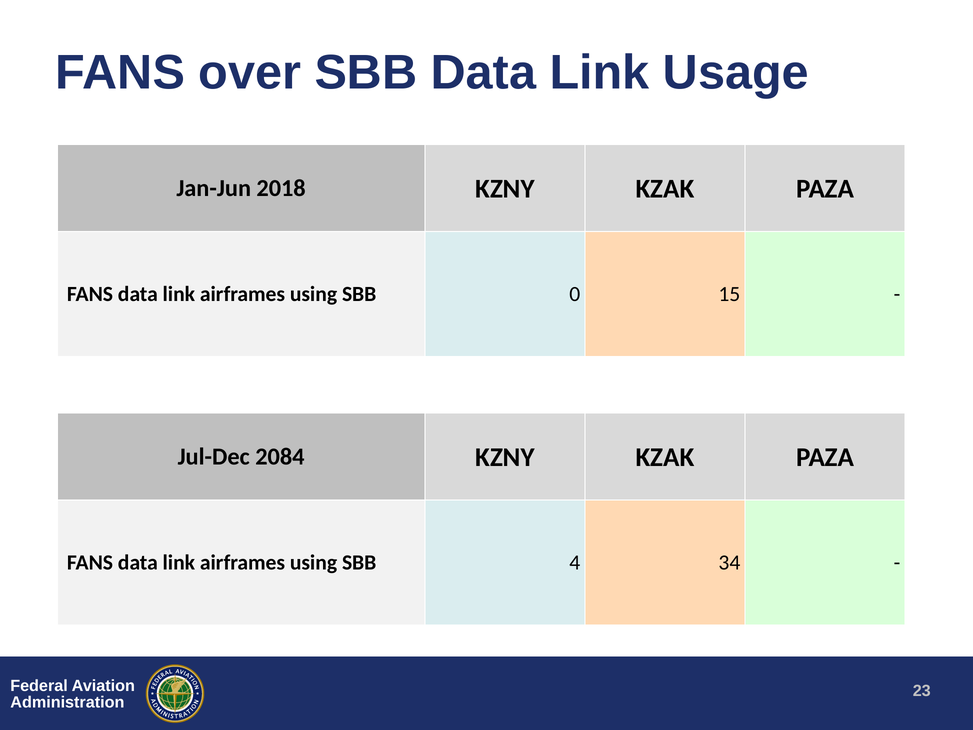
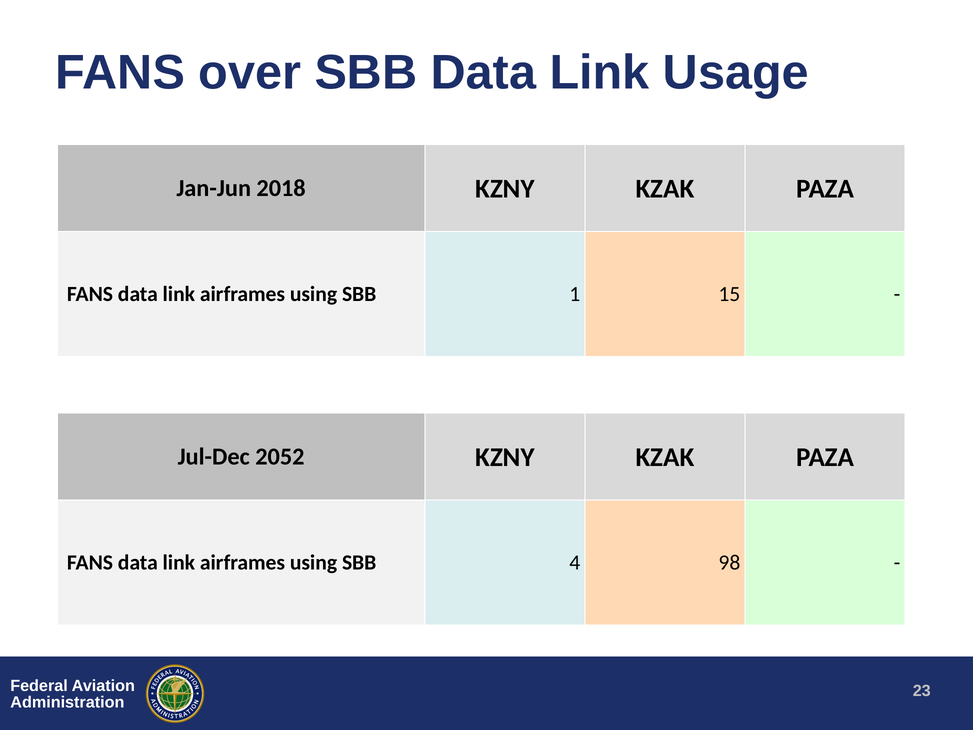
0: 0 -> 1 (575, 294)
2084: 2084 -> 2052 (280, 457)
34: 34 -> 98 (729, 563)
